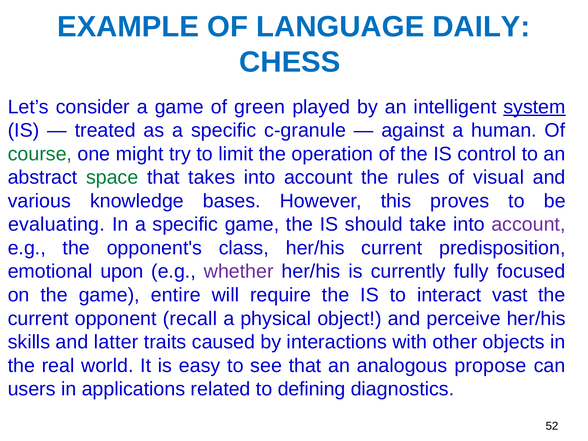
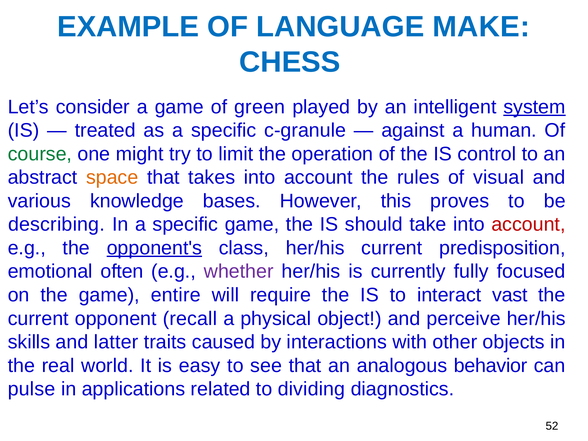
DAILY: DAILY -> MAKE (481, 27)
space colour: green -> orange (112, 177)
evaluating: evaluating -> describing (56, 224)
account colour: purple -> red (528, 224)
opponent's underline: none -> present (154, 248)
upon: upon -> often (122, 272)
propose: propose -> behavior (491, 366)
users: users -> pulse (32, 389)
defining: defining -> dividing (311, 389)
